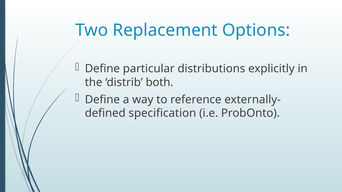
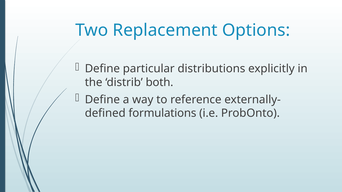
specification: specification -> formulations (162, 113)
